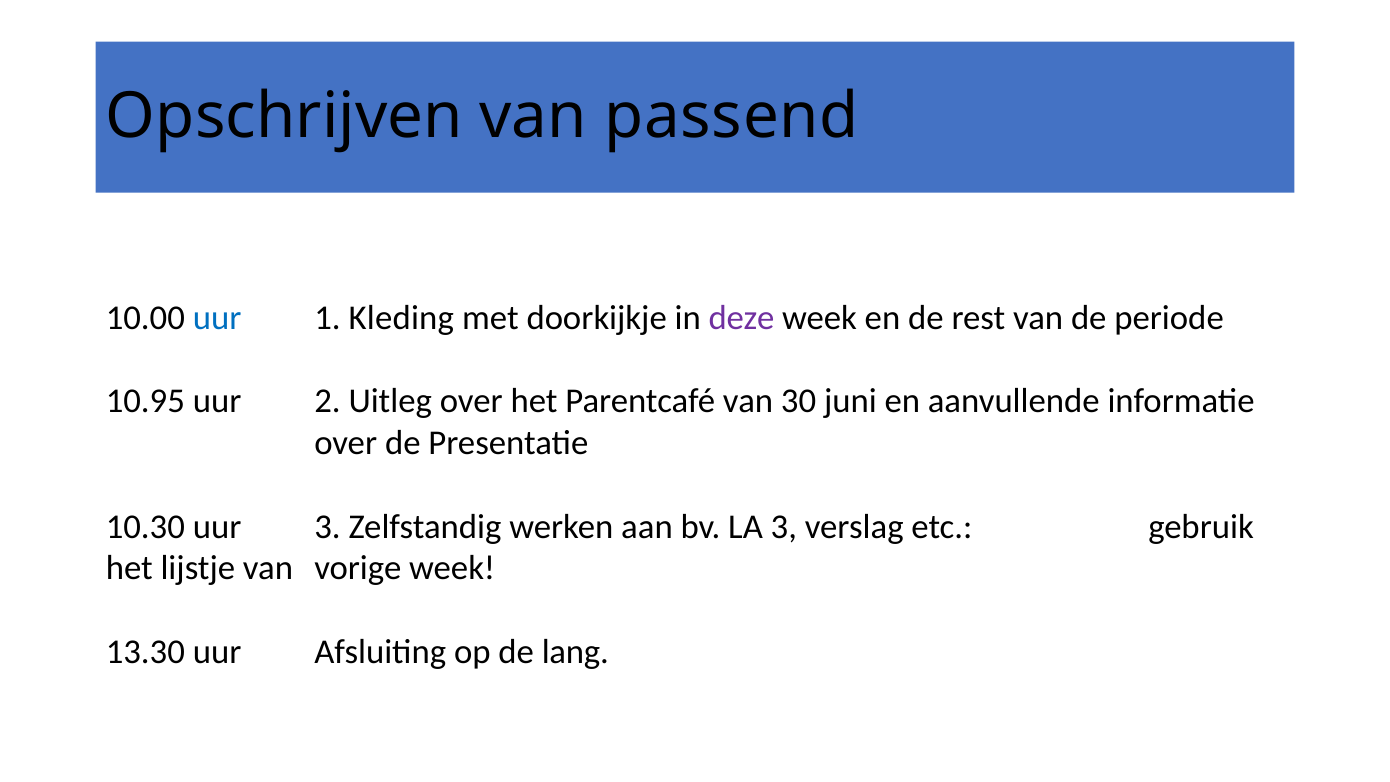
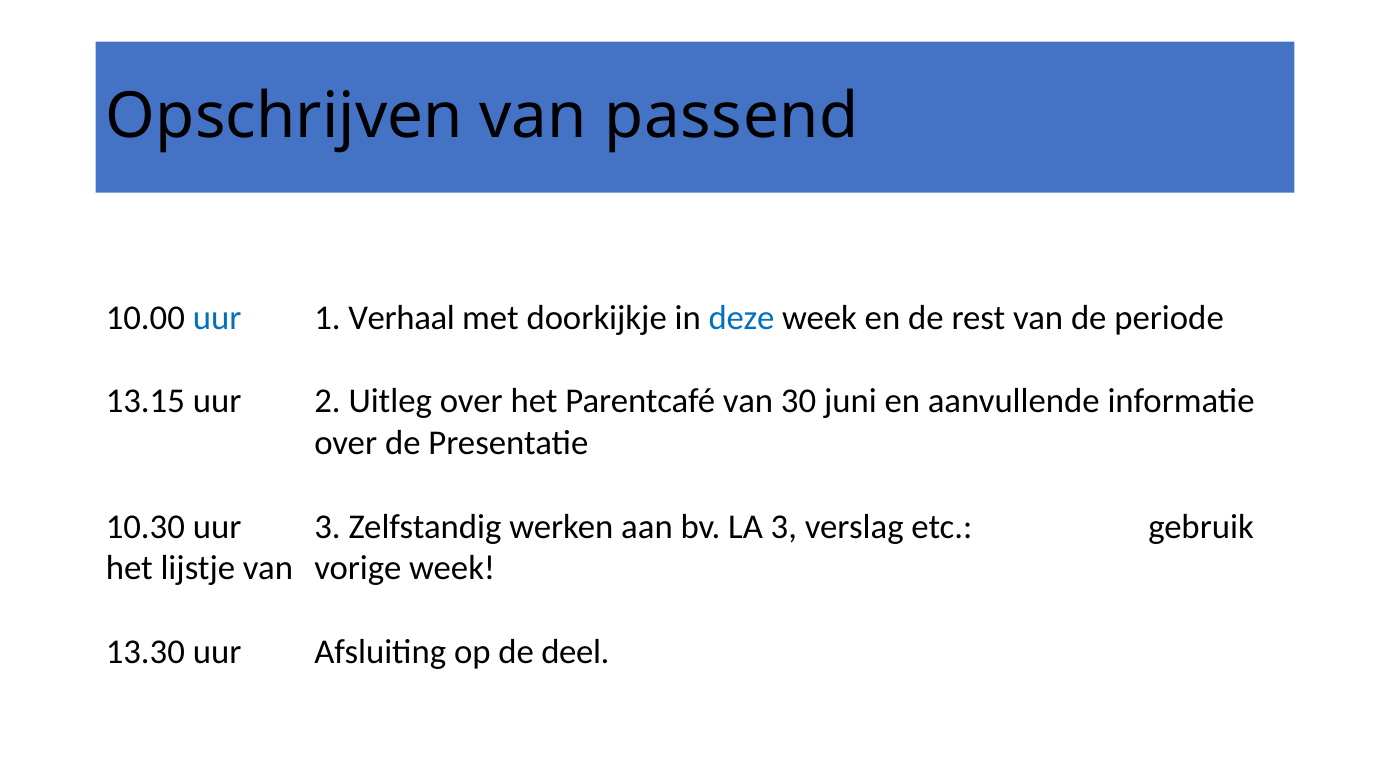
Kleding: Kleding -> Verhaal (402, 318)
deze colour: purple -> blue (742, 318)
10.95: 10.95 -> 13.15 (145, 401)
lang: lang -> deel (575, 652)
